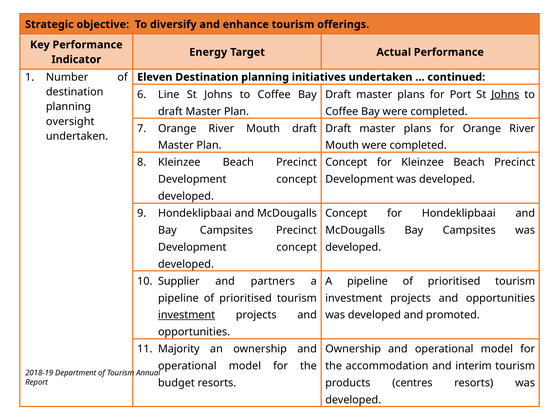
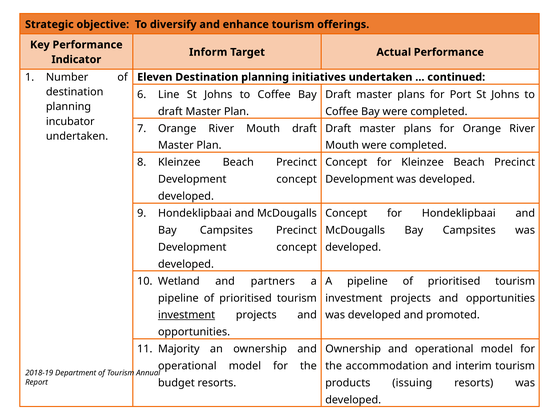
Energy: Energy -> Inform (208, 52)
Johns underline: present -> none (505, 94)
oversight: oversight -> incubator (70, 121)
Supplier: Supplier -> Wetland (179, 281)
centres: centres -> issuing (412, 383)
